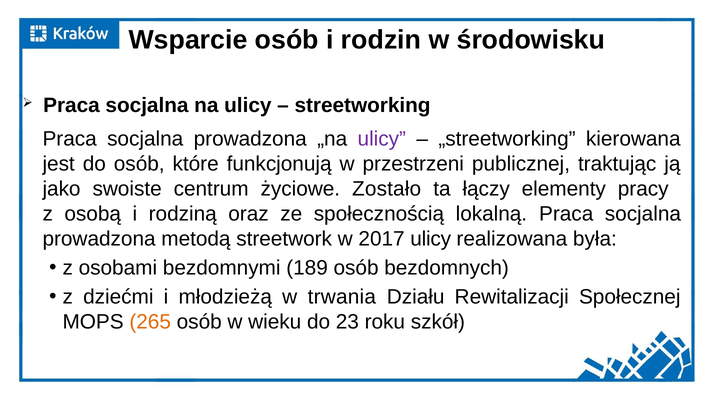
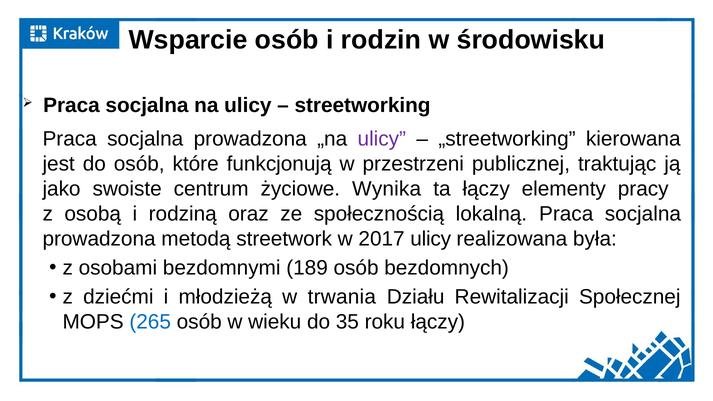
Zostało: Zostało -> Wynika (387, 189)
265 colour: orange -> blue (150, 322)
23: 23 -> 35 (347, 322)
roku szkół: szkół -> łączy (438, 322)
